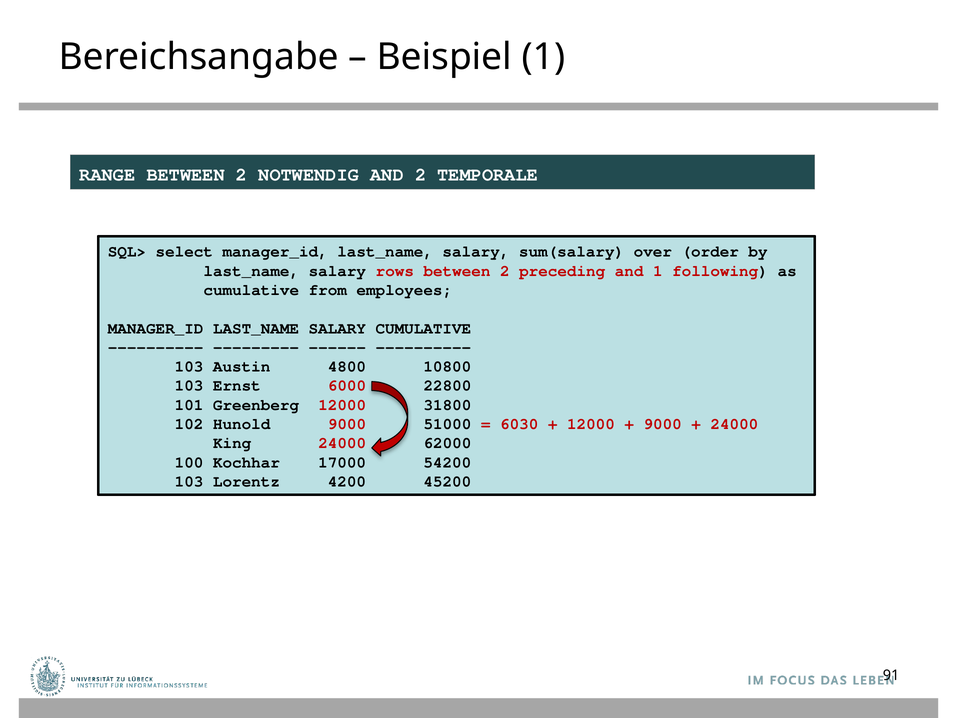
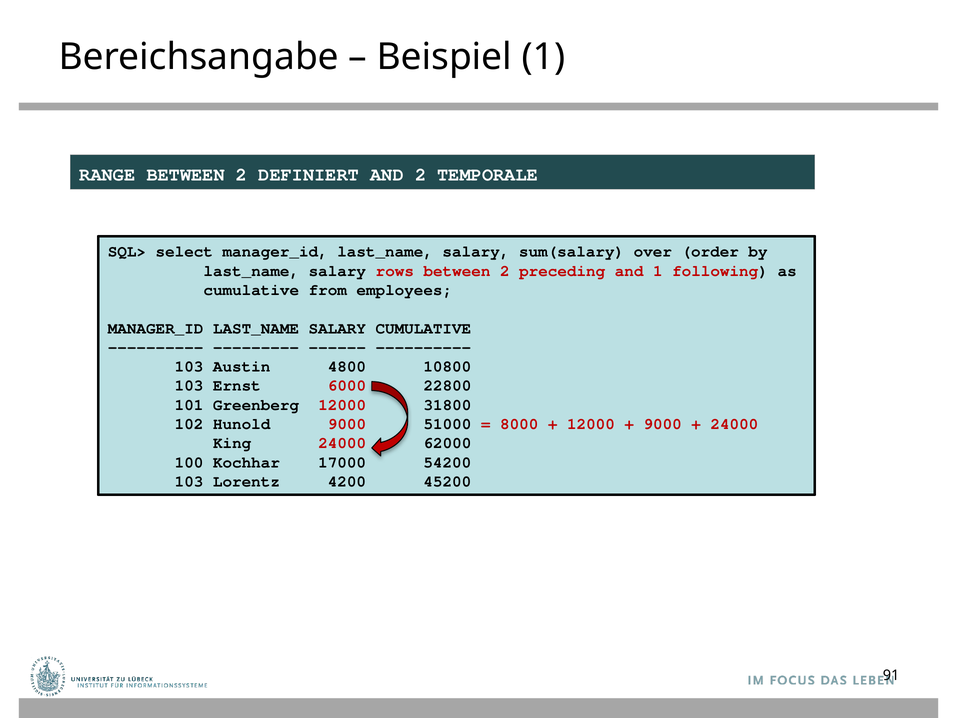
NOTWENDIG: NOTWENDIG -> DEFINIERT (309, 174)
6030: 6030 -> 8000 (519, 424)
